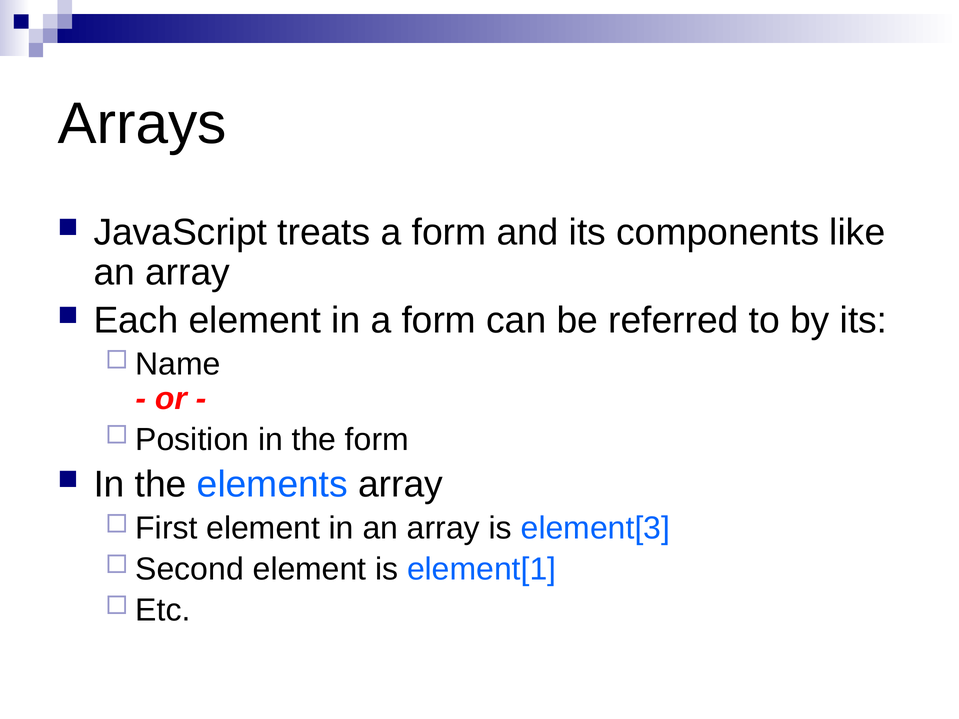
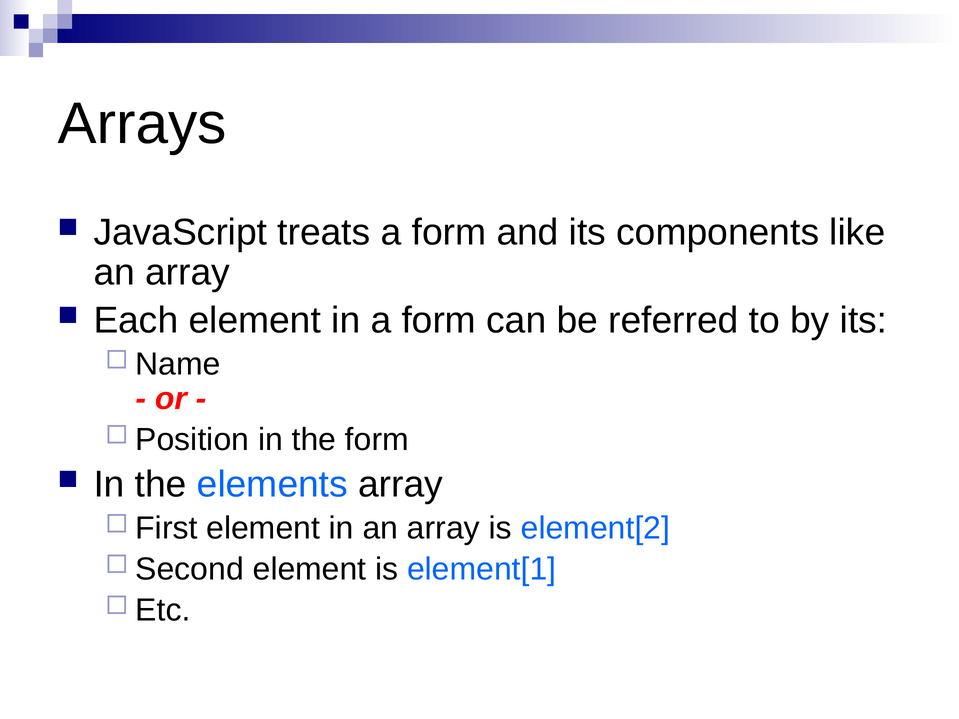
element[3: element[3 -> element[2 (595, 528)
